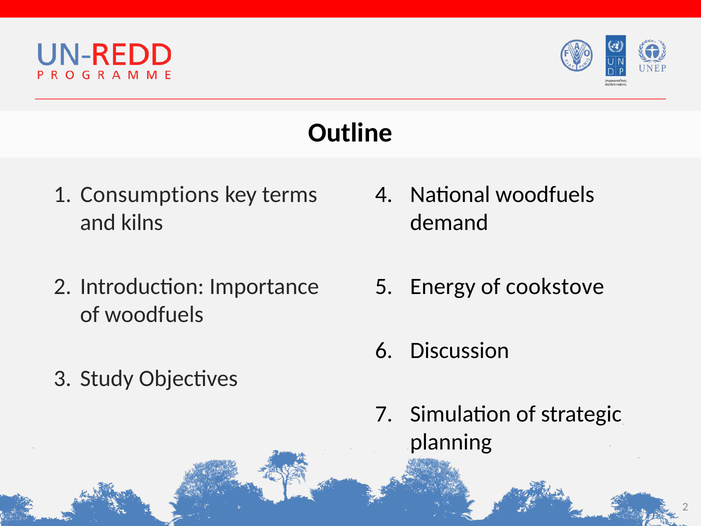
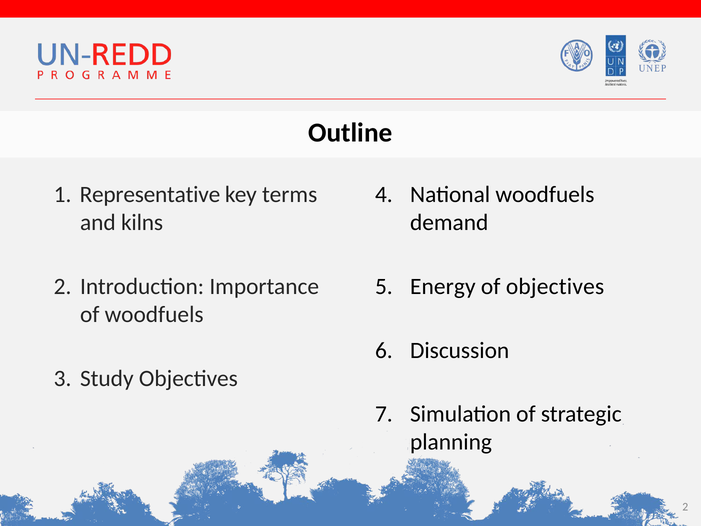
Consumptions: Consumptions -> Representative (150, 194)
of cookstove: cookstove -> objectives (555, 286)
